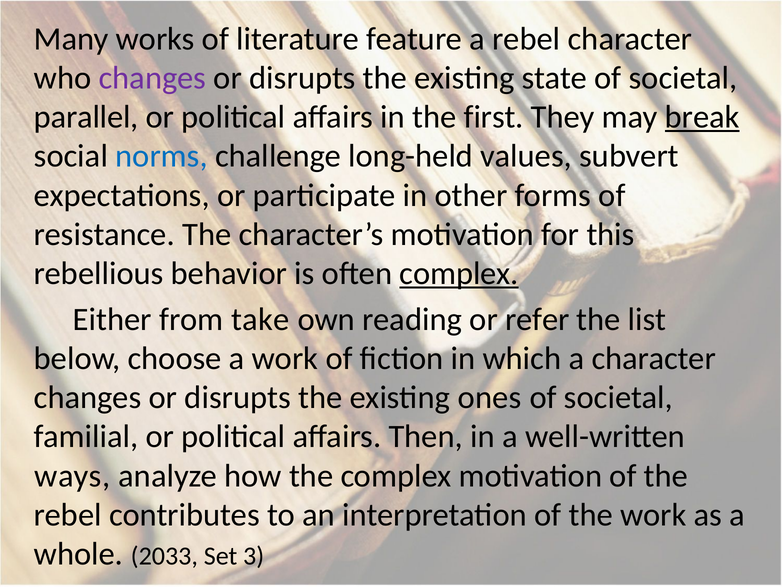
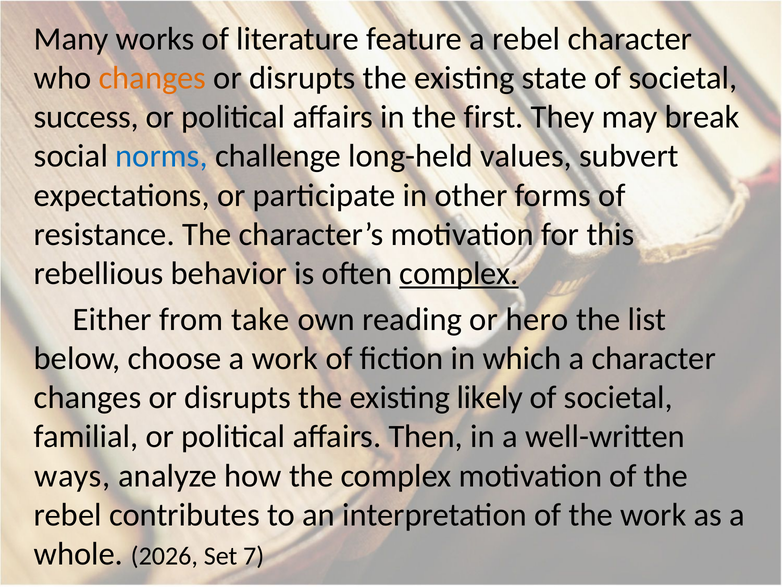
changes colour: purple -> orange (152, 78)
parallel: parallel -> success (86, 117)
break underline: present -> none (702, 117)
refer: refer -> hero (537, 319)
ones: ones -> likely (490, 397)
2033: 2033 -> 2026 (164, 556)
3: 3 -> 7 (254, 556)
